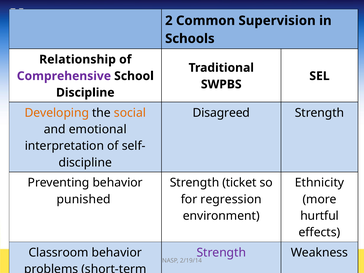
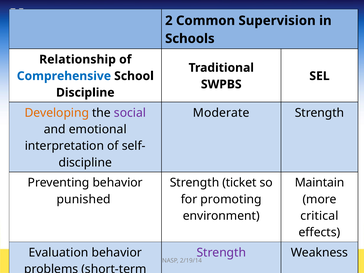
Comprehensive colour: purple -> blue (64, 76)
social colour: orange -> purple (130, 113)
Disagreed: Disagreed -> Moderate (221, 113)
Ethnicity: Ethnicity -> Maintain (320, 183)
regression: regression -> promoting (231, 199)
hurtful: hurtful -> critical (319, 216)
Classroom: Classroom -> Evaluation (59, 253)
